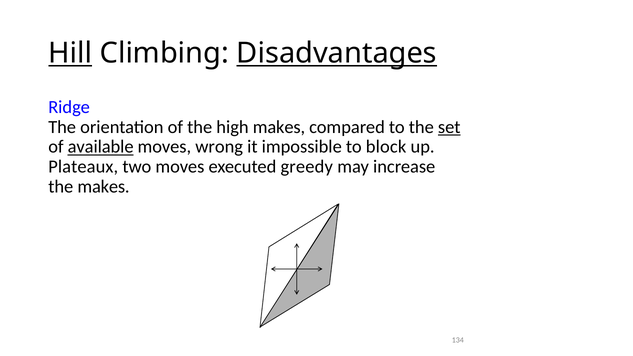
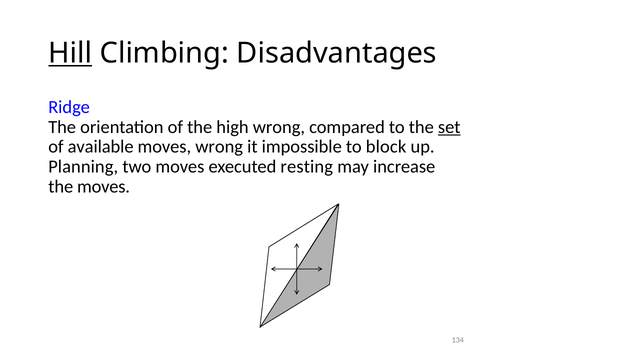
Disadvantages underline: present -> none (337, 53)
high makes: makes -> wrong (279, 127)
available underline: present -> none (101, 147)
Plateaux: Plateaux -> Planning (83, 167)
greedy: greedy -> resting (307, 167)
the makes: makes -> moves (104, 187)
